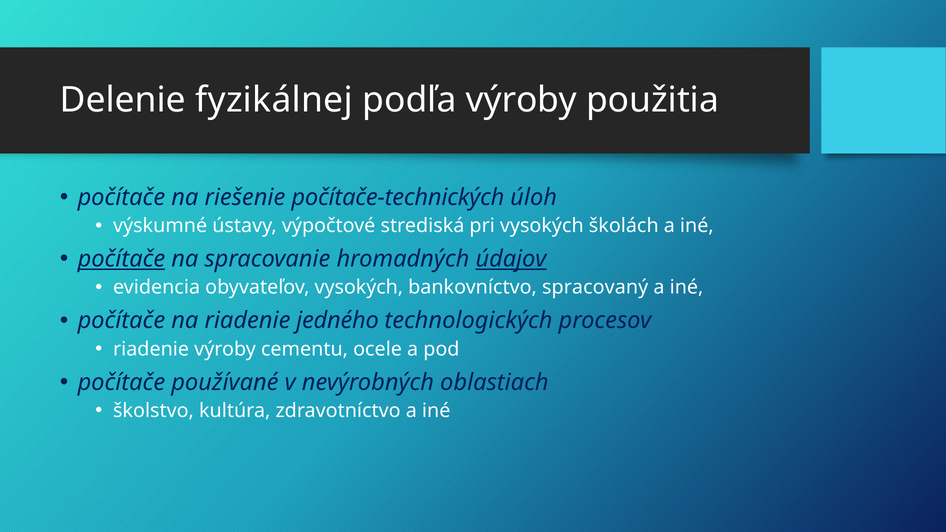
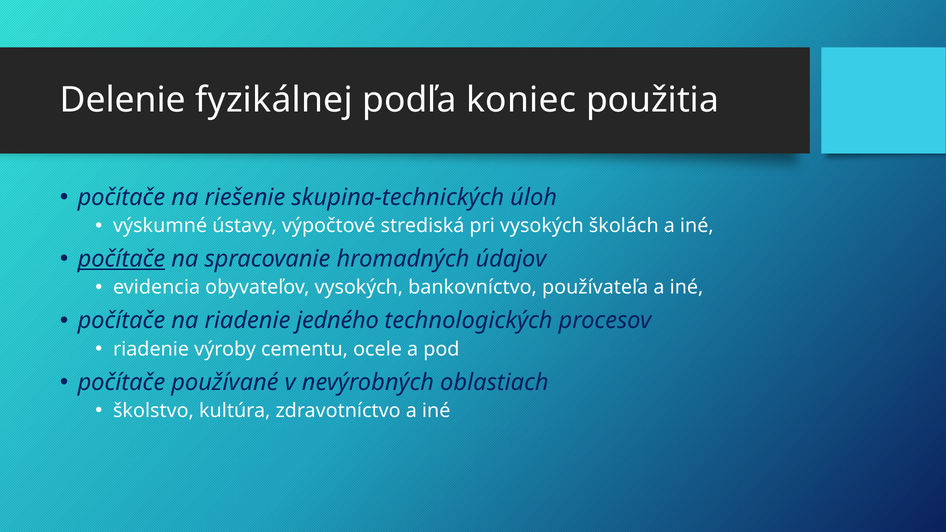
podľa výroby: výroby -> koniec (521, 100)
počítače-technických: počítače-technických -> skupina-technických (398, 197)
údajov underline: present -> none (511, 259)
spracovaný: spracovaný -> používateľa (595, 287)
